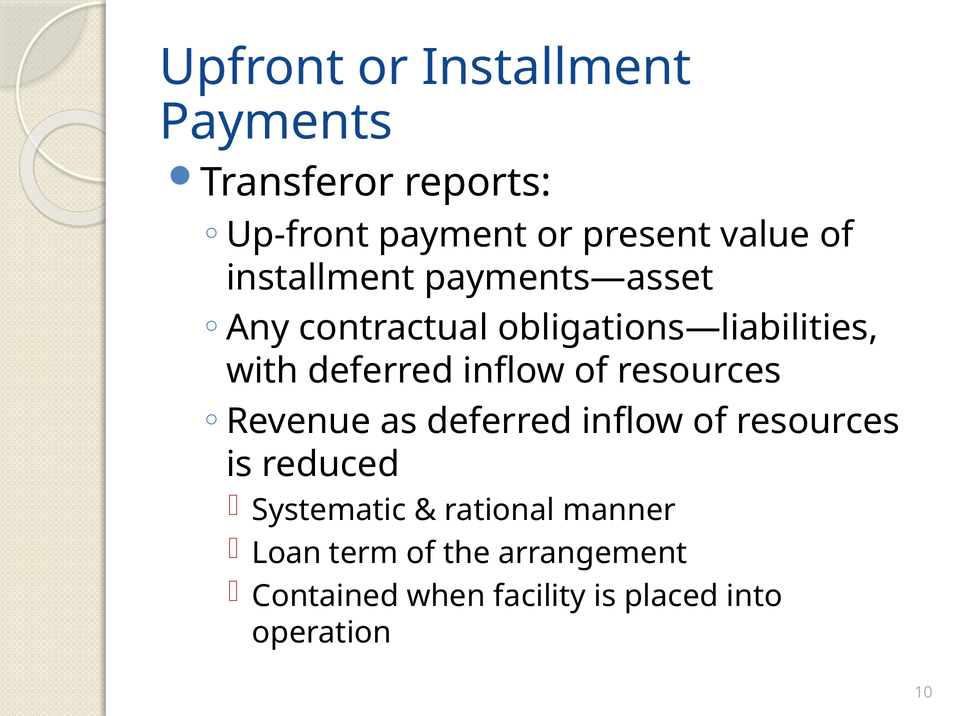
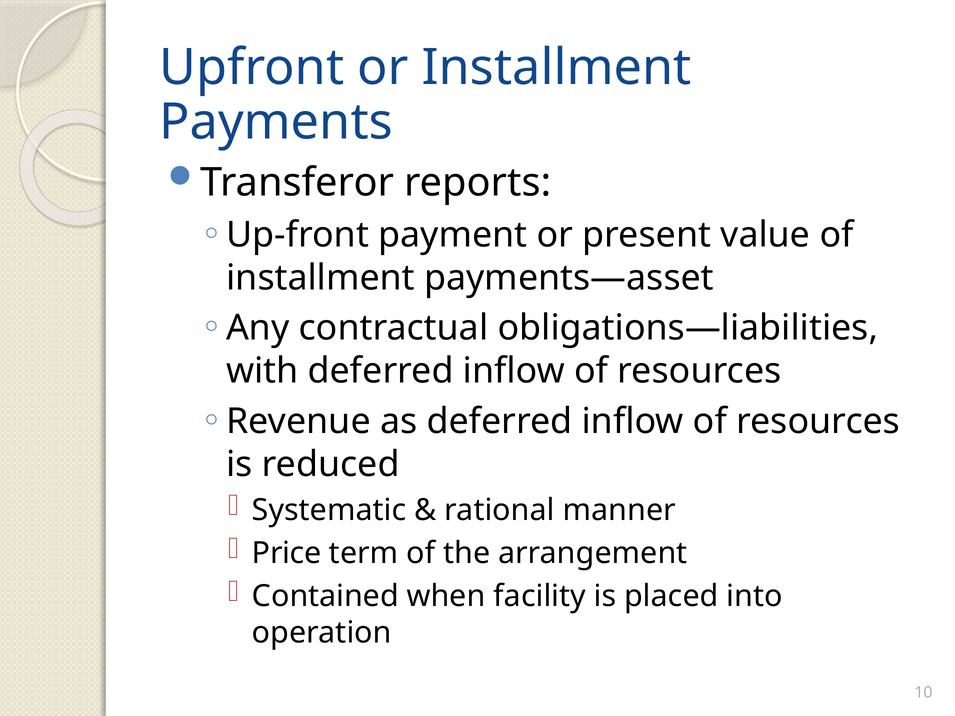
Loan: Loan -> Price (287, 553)
